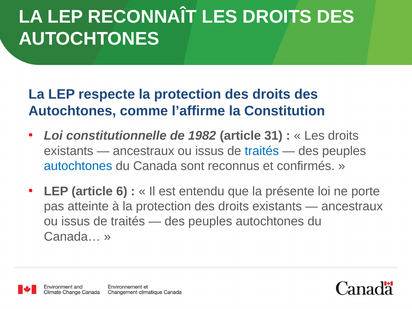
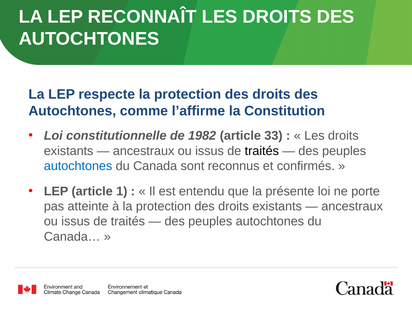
31: 31 -> 33 (273, 136)
traités colour: blue -> black (262, 151)
6: 6 -> 1 (122, 191)
